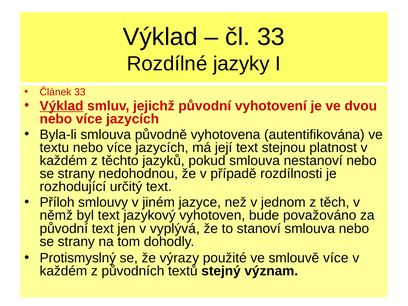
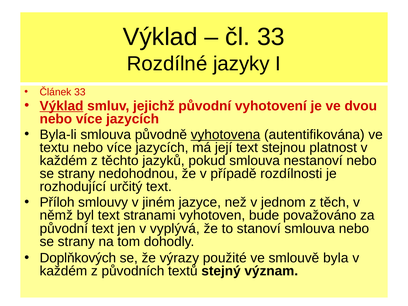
vyhotovena underline: none -> present (226, 135)
jazykový: jazykový -> stranami (150, 215)
Protismyslný: Protismyslný -> Doplňkových (78, 258)
smlouvě více: více -> byla (336, 258)
